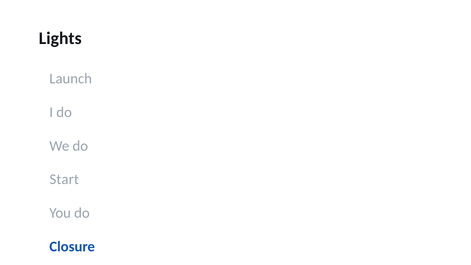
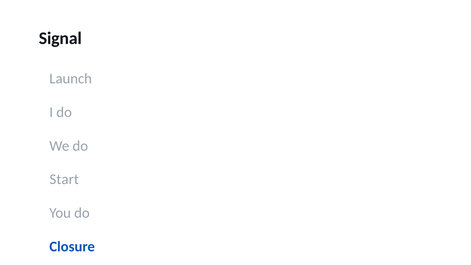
Lights: Lights -> Signal (60, 38)
